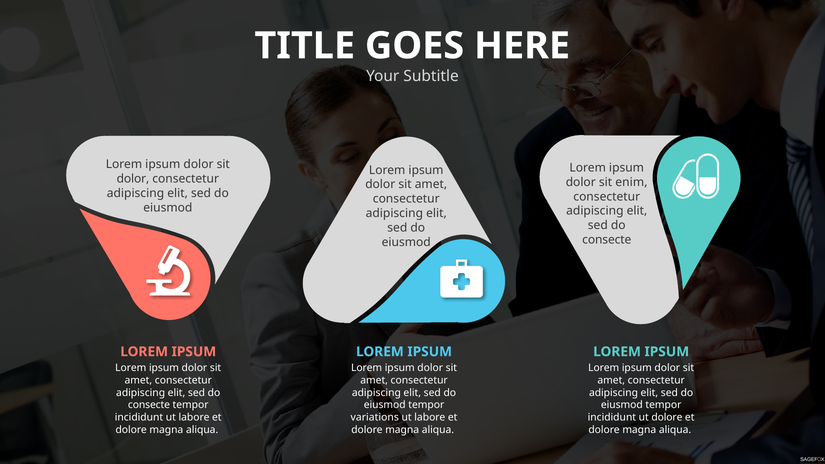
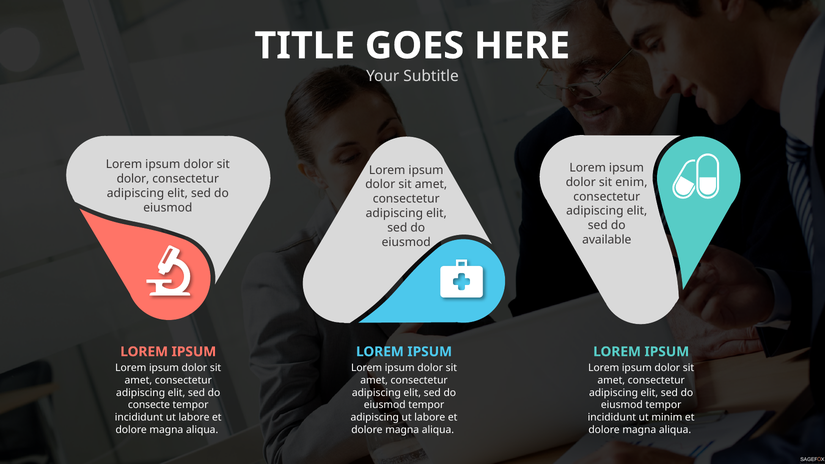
consecte: consecte -> available (607, 240)
variations: variations -> adipiscing (375, 418)
ut dolore: dolore -> minim (667, 418)
